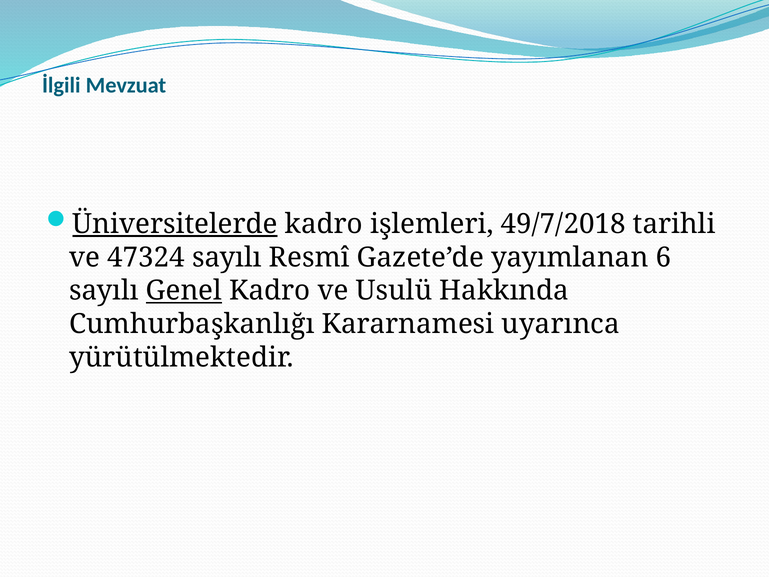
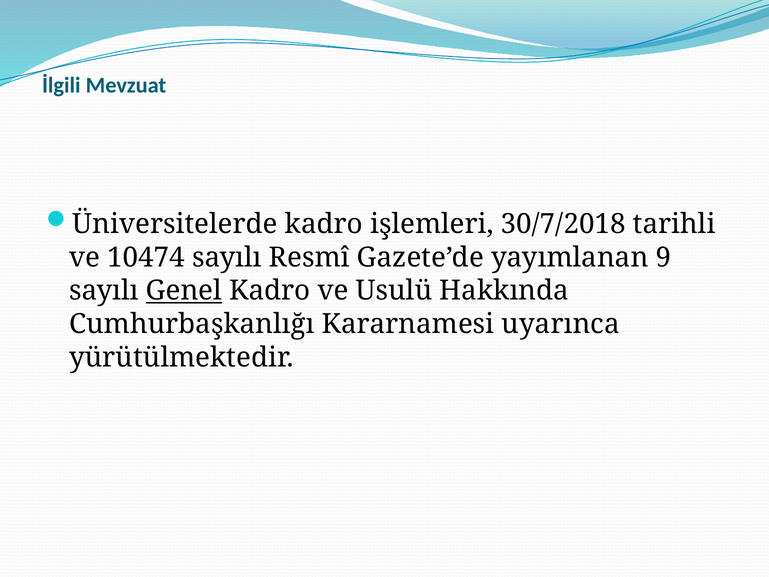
Üniversitelerde underline: present -> none (175, 224)
49/7/2018: 49/7/2018 -> 30/7/2018 (563, 224)
47324: 47324 -> 10474 (146, 257)
6: 6 -> 9 (663, 257)
